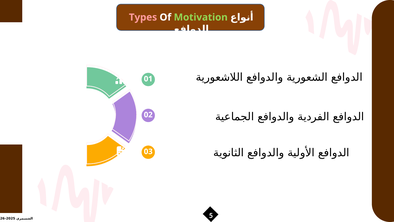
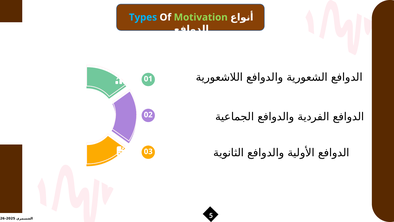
Types colour: pink -> light blue (143, 17)
